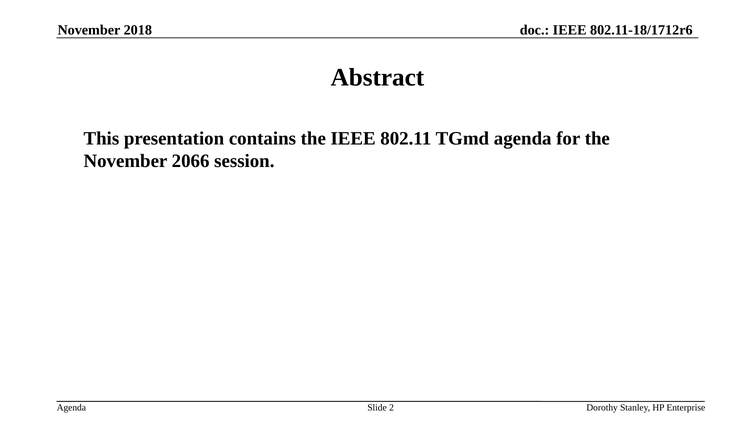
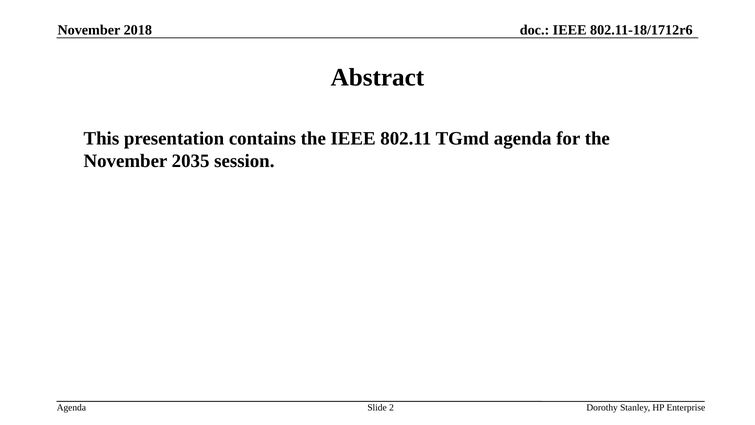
2066: 2066 -> 2035 (191, 161)
